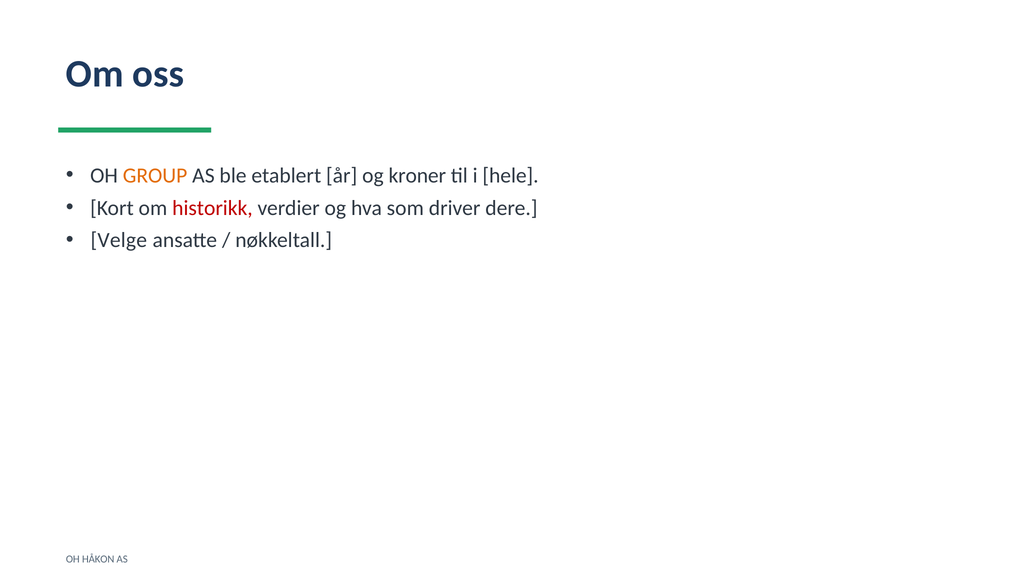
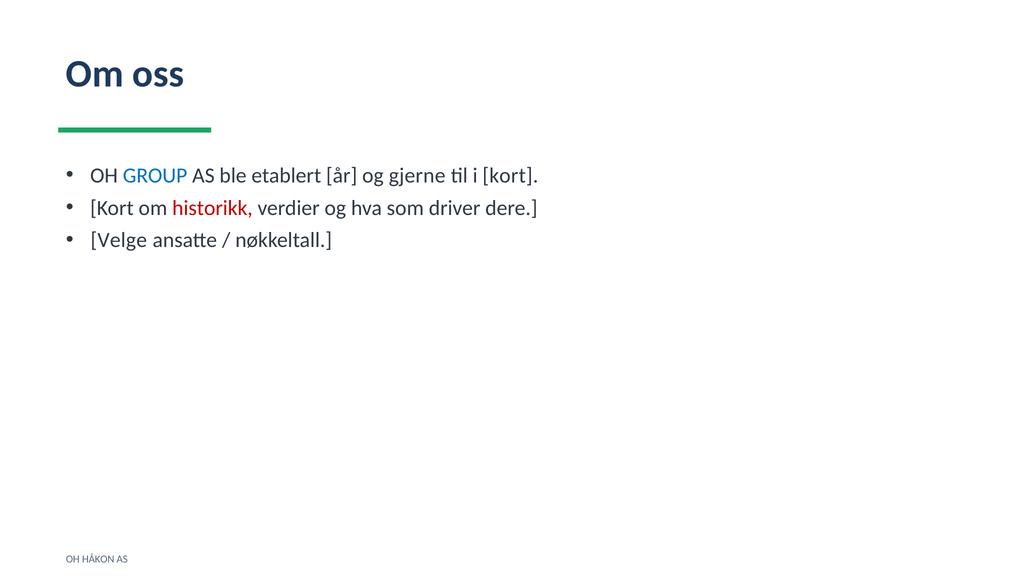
GROUP colour: orange -> blue (155, 175)
kroner: kroner -> gjerne (417, 175)
i hele: hele -> kort (510, 175)
